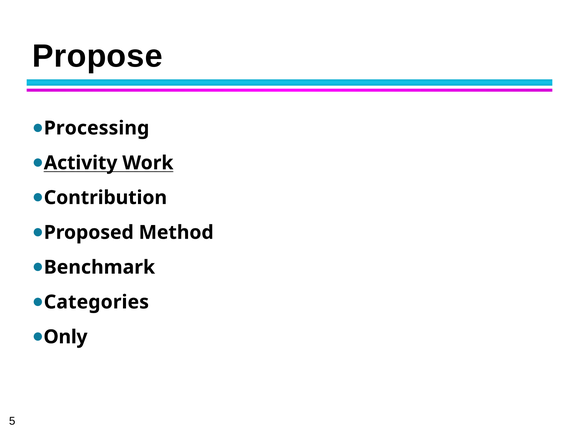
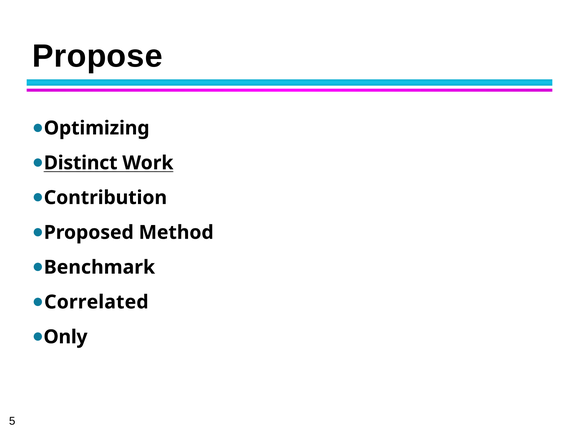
Processing: Processing -> Optimizing (97, 128)
Activity: Activity -> Distinct (81, 163)
Categories: Categories -> Correlated (96, 302)
